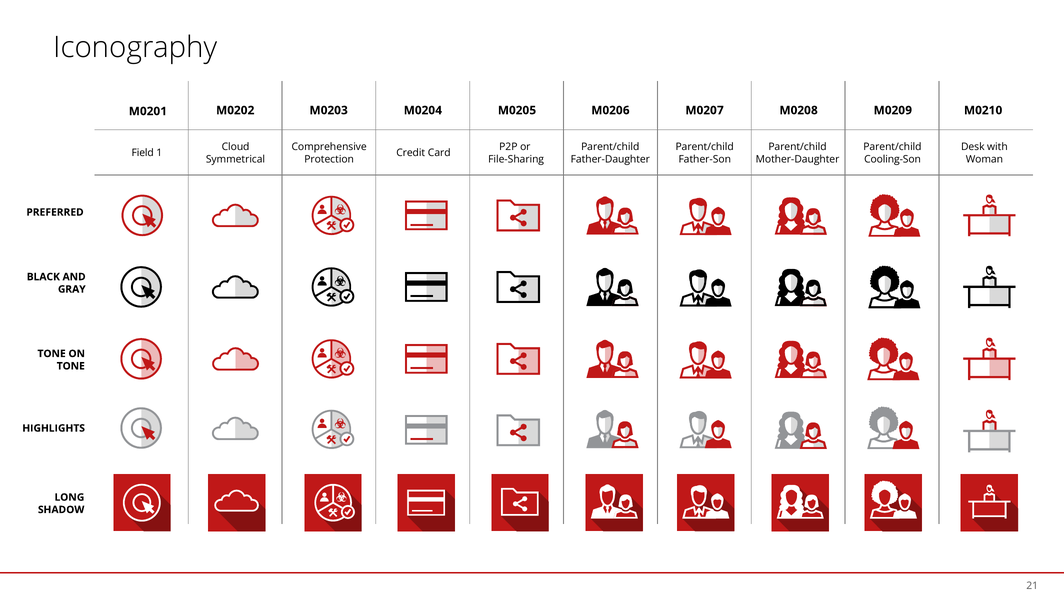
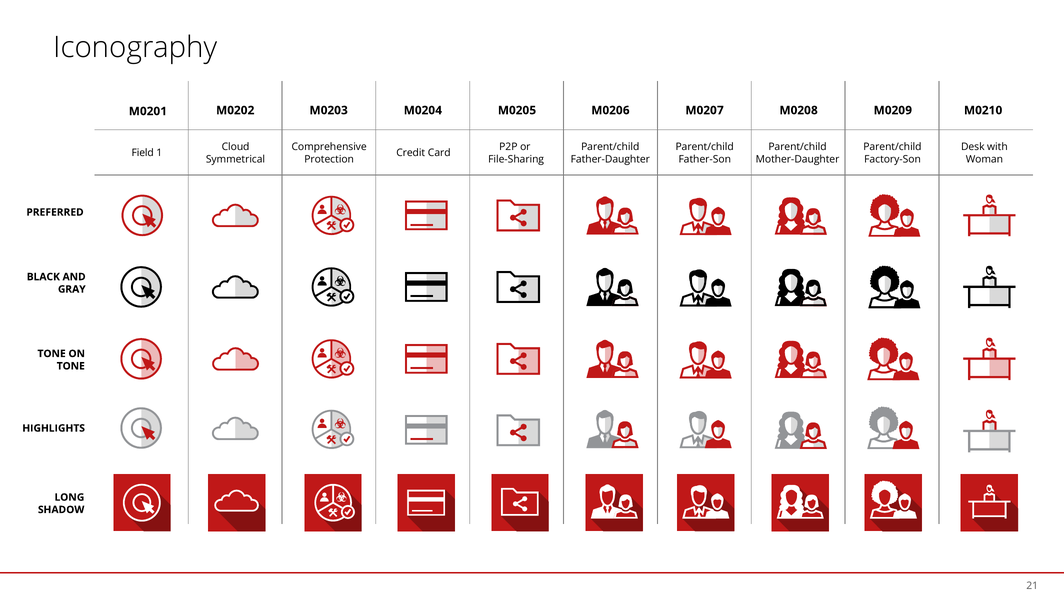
Cooling-Son: Cooling-Son -> Factory-Son (892, 159)
